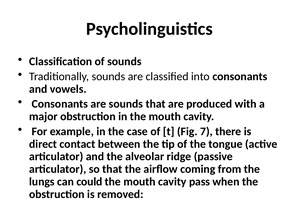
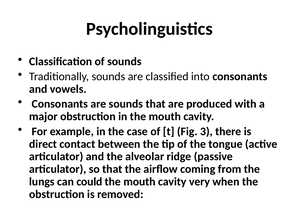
7: 7 -> 3 (206, 132)
pass: pass -> very (199, 182)
